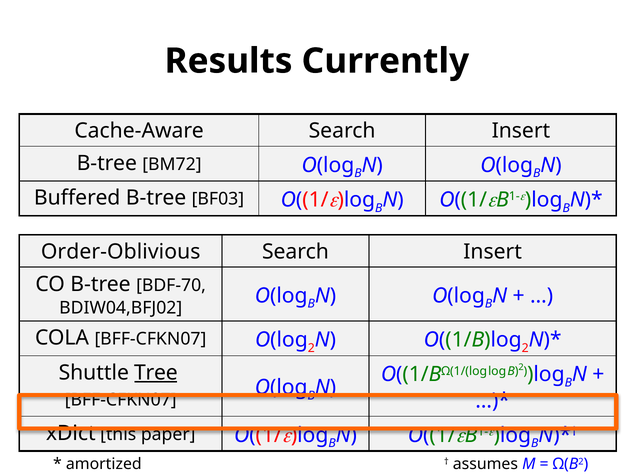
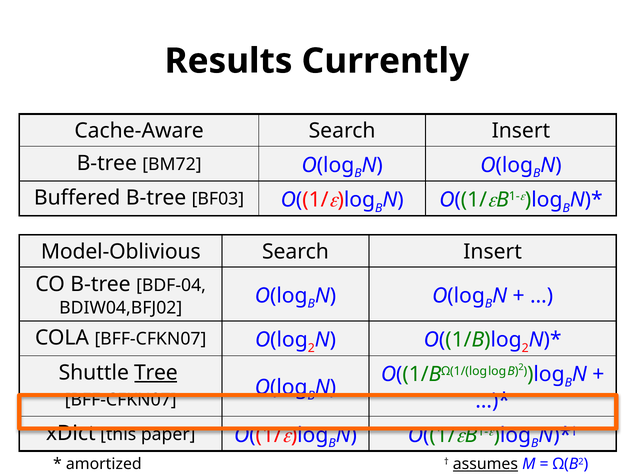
Order-Oblivious: Order-Oblivious -> Model-Oblivious (121, 252)
BDF-70: BDF-70 -> BDF-04 (171, 285)
assumes underline: none -> present (485, 465)
